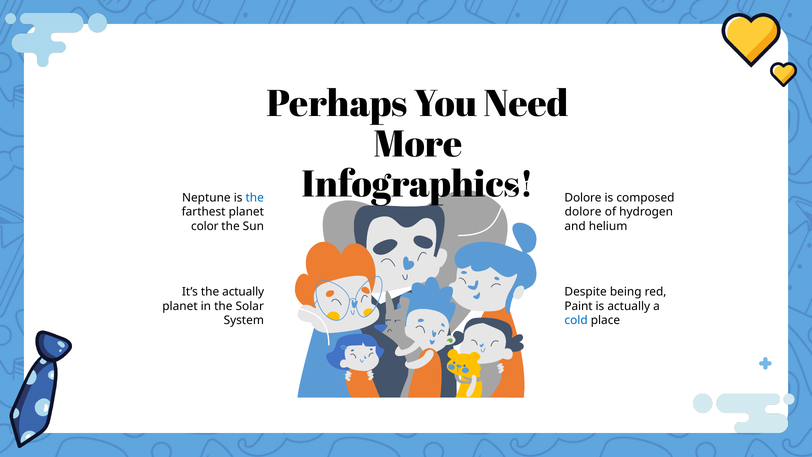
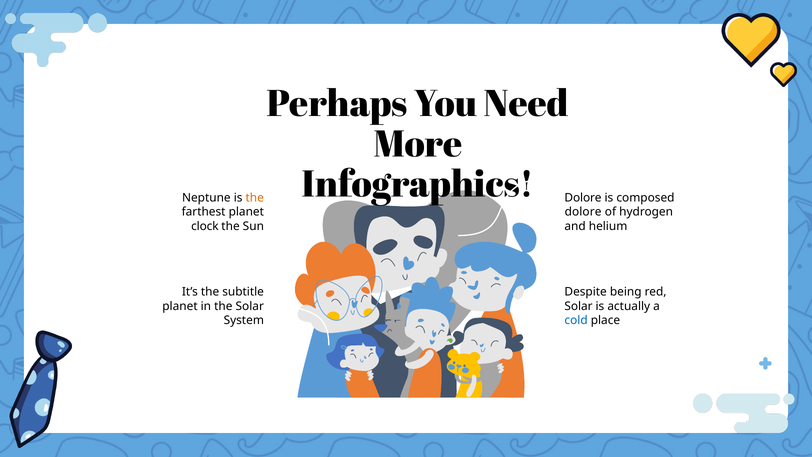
the colour: blue -> orange (255, 198)
color: color -> clock (205, 226)
the actually: actually -> subtitle (243, 292)
Paint: Paint -> Solar (579, 306)
